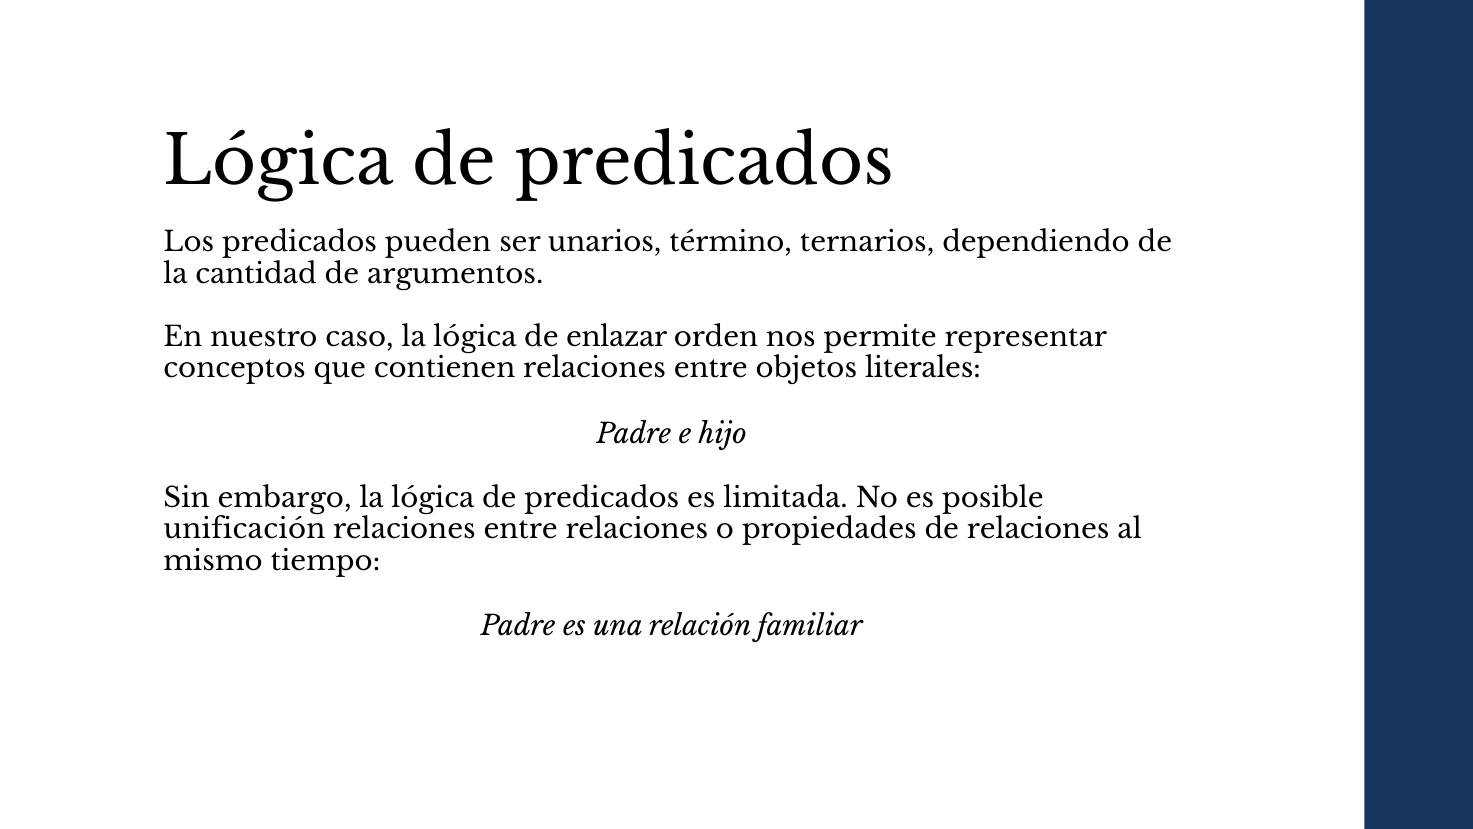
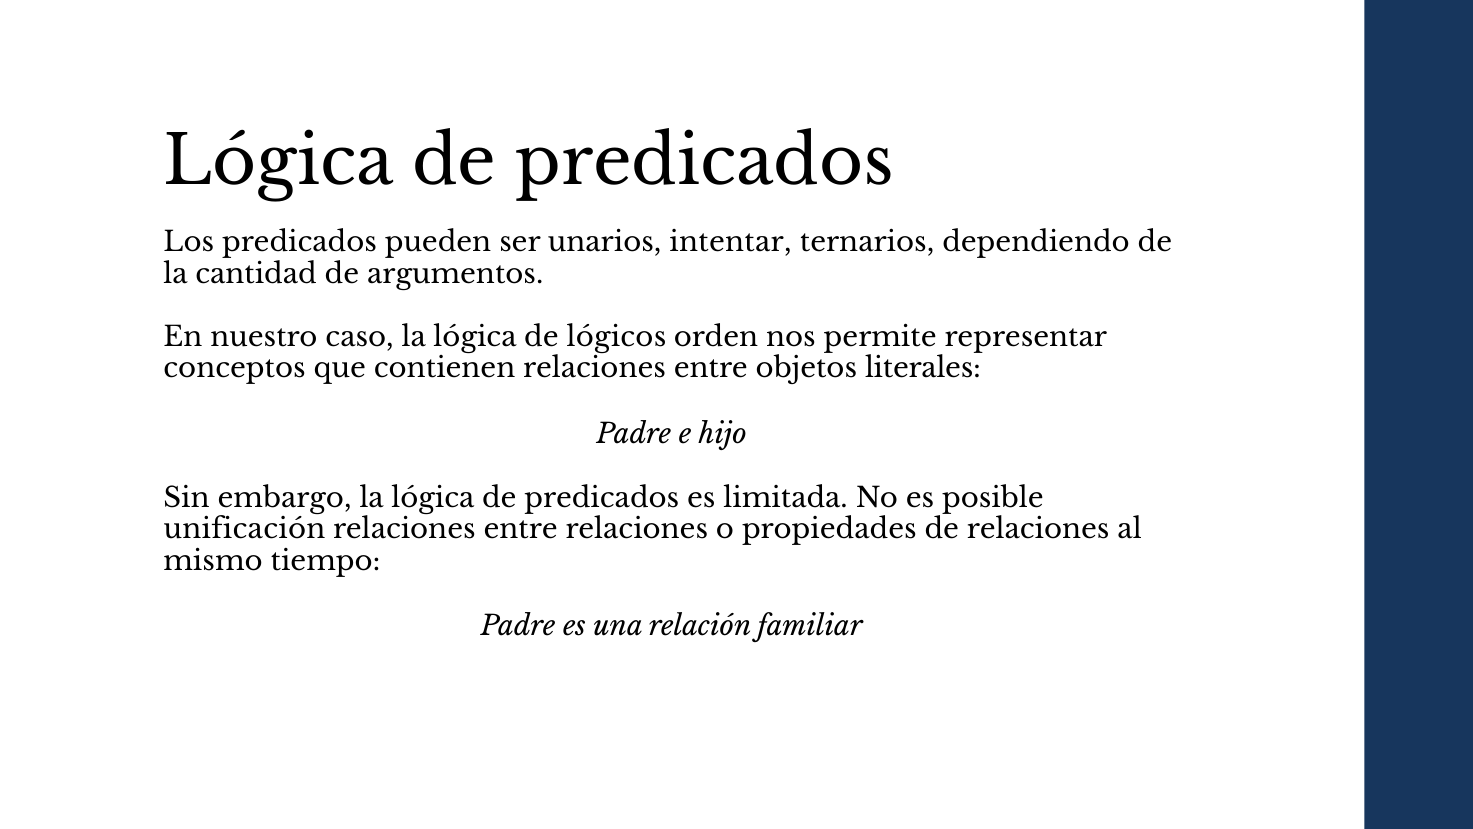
término: término -> intentar (730, 242)
enlazar: enlazar -> lógicos (616, 337)
